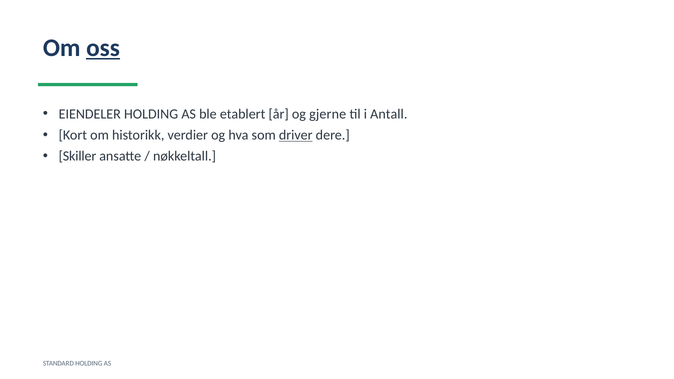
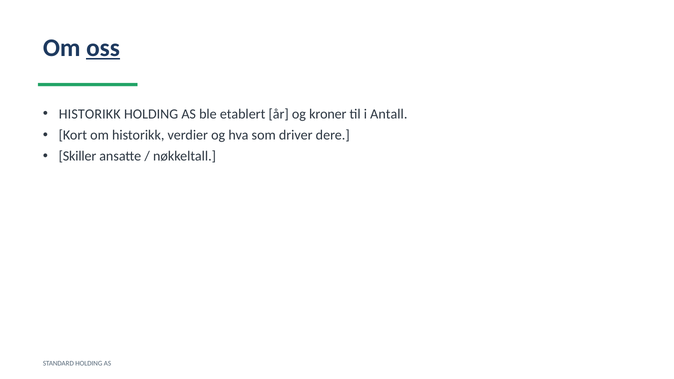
EIENDELER: EIENDELER -> HISTORIKK (90, 114)
gjerne: gjerne -> kroner (328, 114)
driver underline: present -> none (296, 135)
